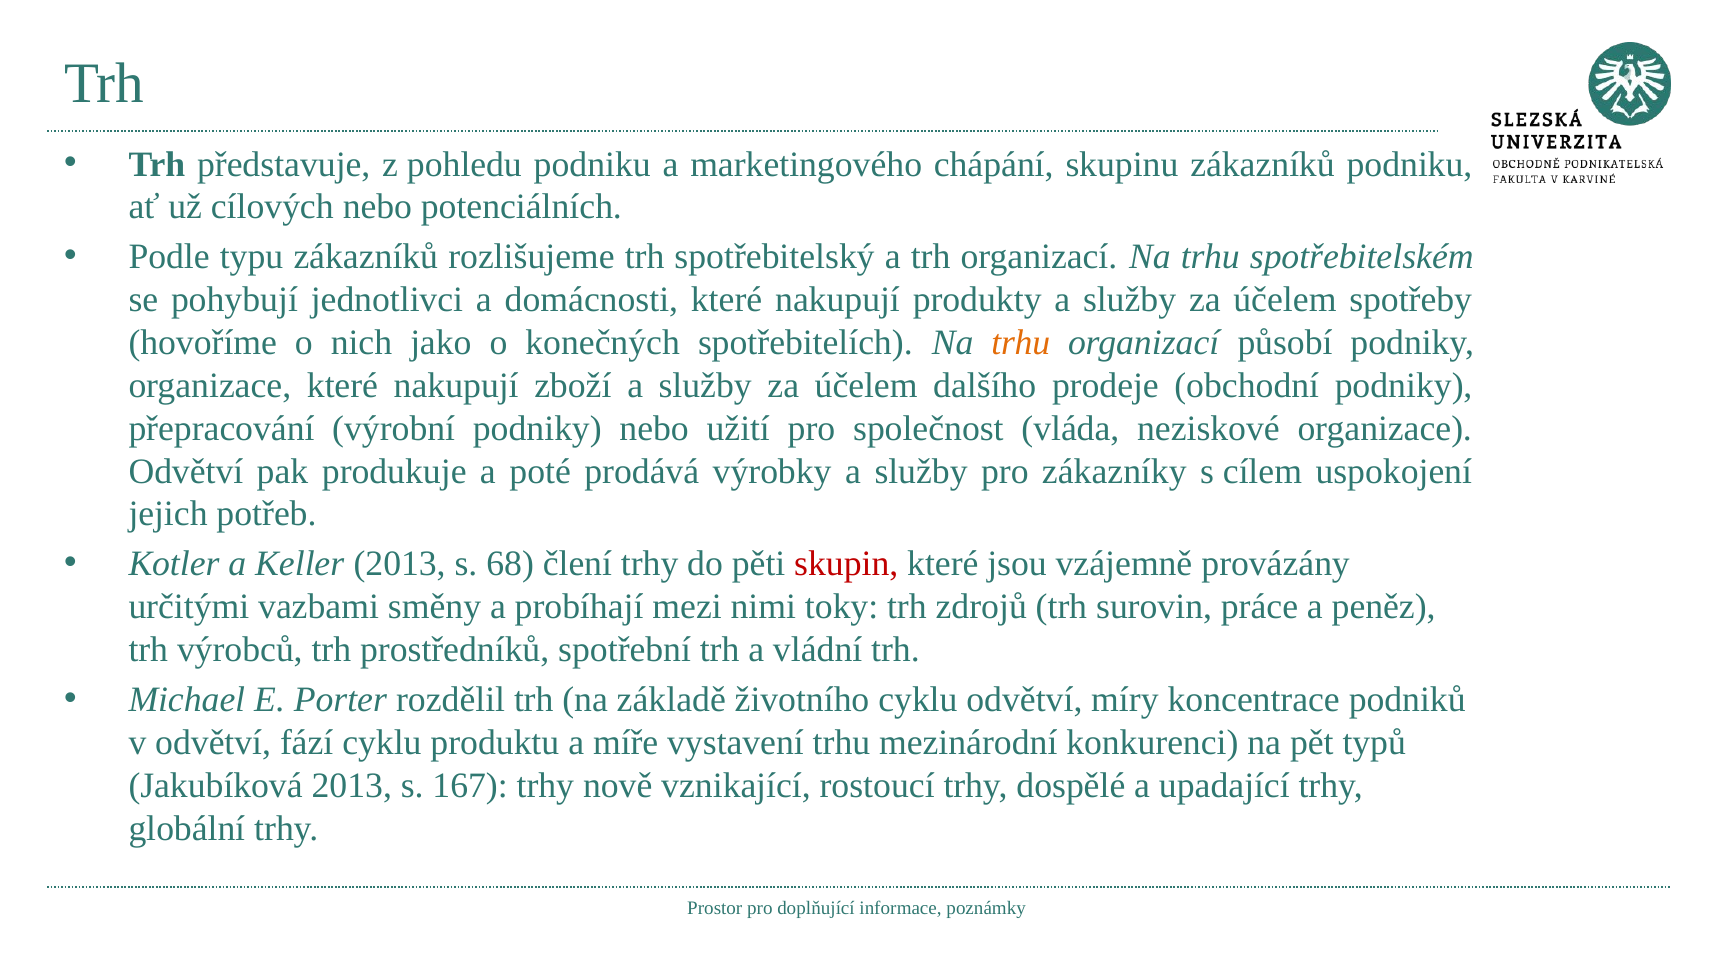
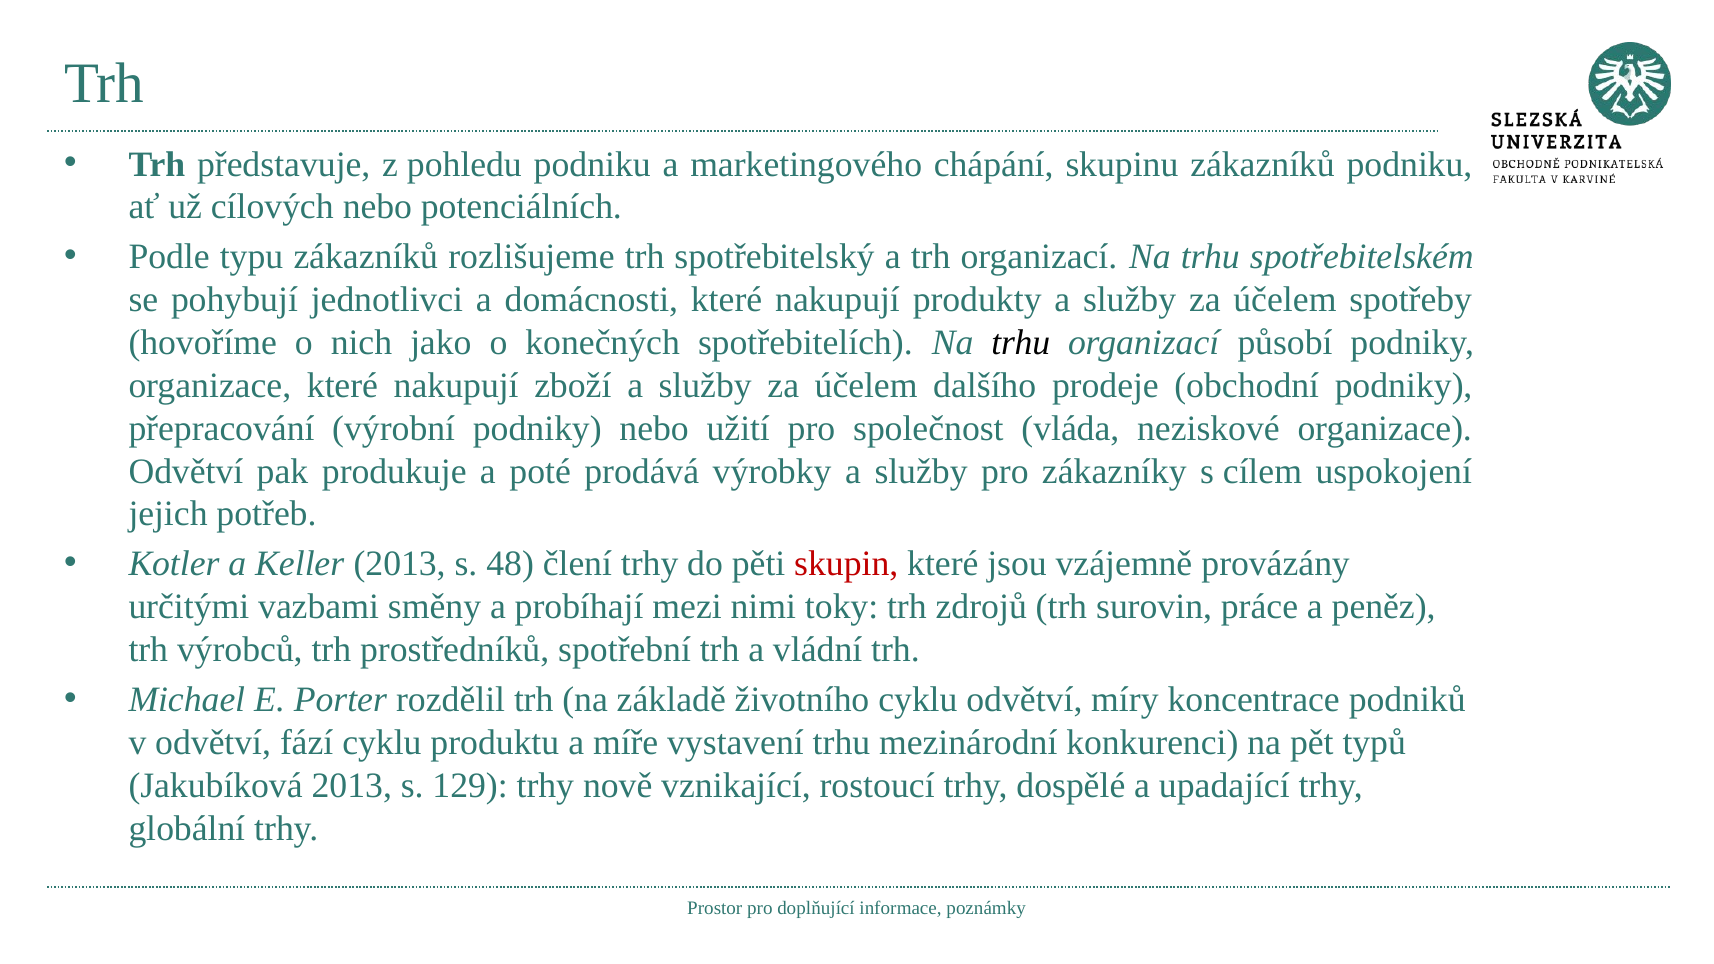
trhu colour: orange -> black (1021, 343)
68: 68 -> 48 (510, 564)
167: 167 -> 129 (470, 786)
